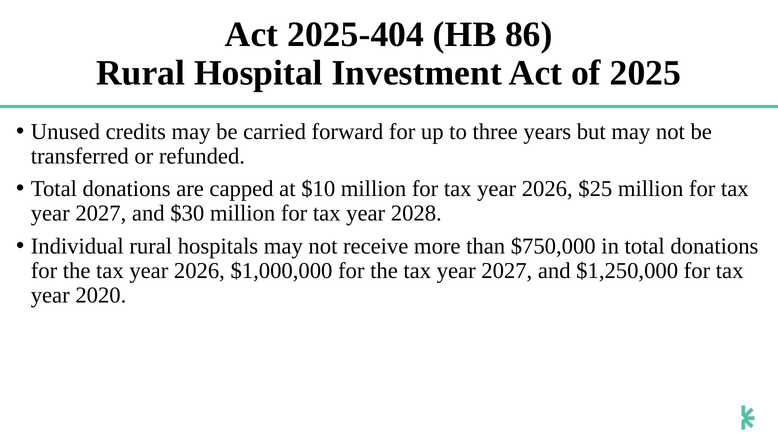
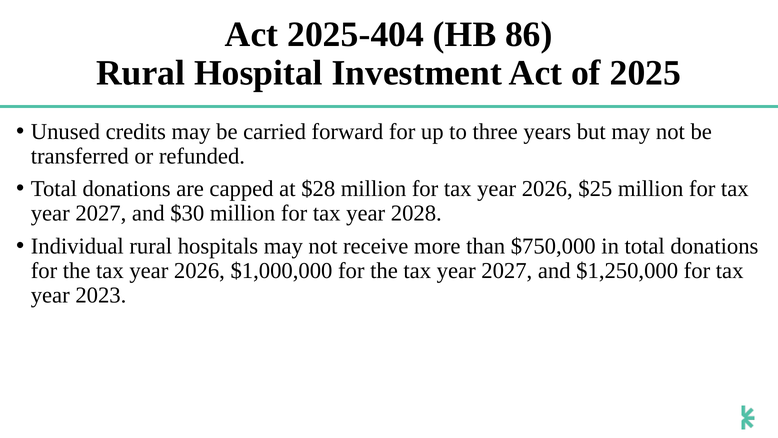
$10: $10 -> $28 (318, 189)
2020: 2020 -> 2023 (101, 295)
